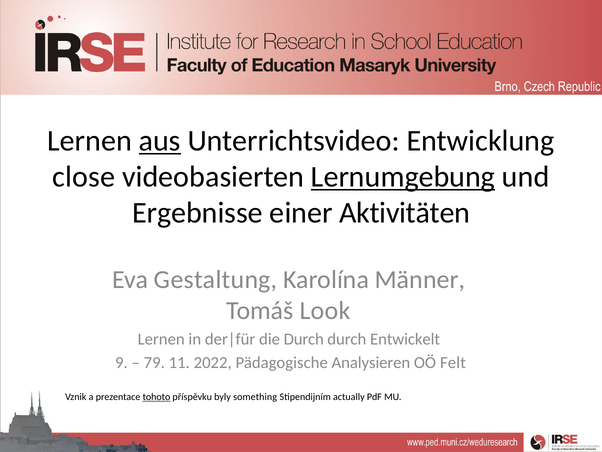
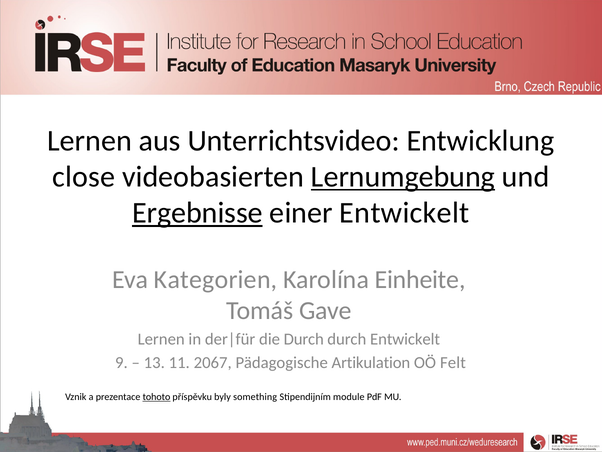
aus underline: present -> none (160, 141)
Ergebnisse underline: none -> present (197, 213)
einer Aktivitäten: Aktivitäten -> Entwickelt (404, 213)
Gestaltung: Gestaltung -> Kategorien (216, 279)
Männer: Männer -> Einheite (420, 279)
Look: Look -> Gave (325, 310)
79: 79 -> 13 (154, 362)
2022: 2022 -> 2067 (213, 362)
Analysieren: Analysieren -> Artikulation (371, 362)
actually: actually -> module (349, 397)
